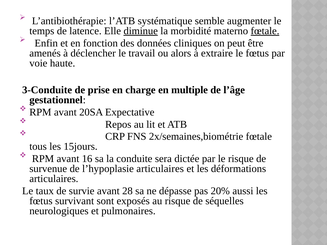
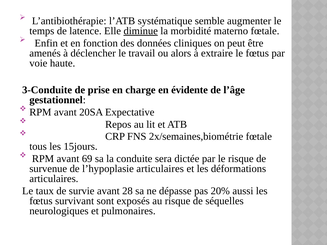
fœtale underline: present -> none (265, 31)
multiple: multiple -> évidente (190, 90)
16: 16 -> 69 (87, 159)
